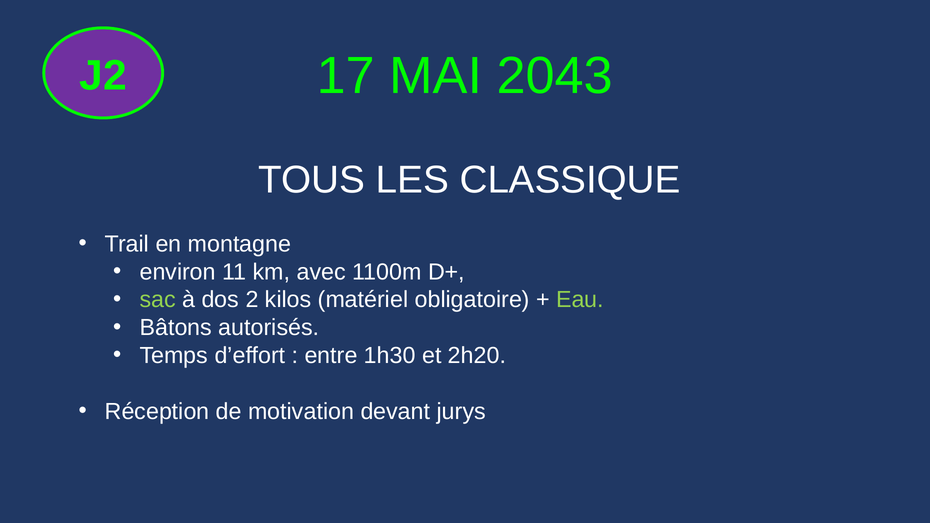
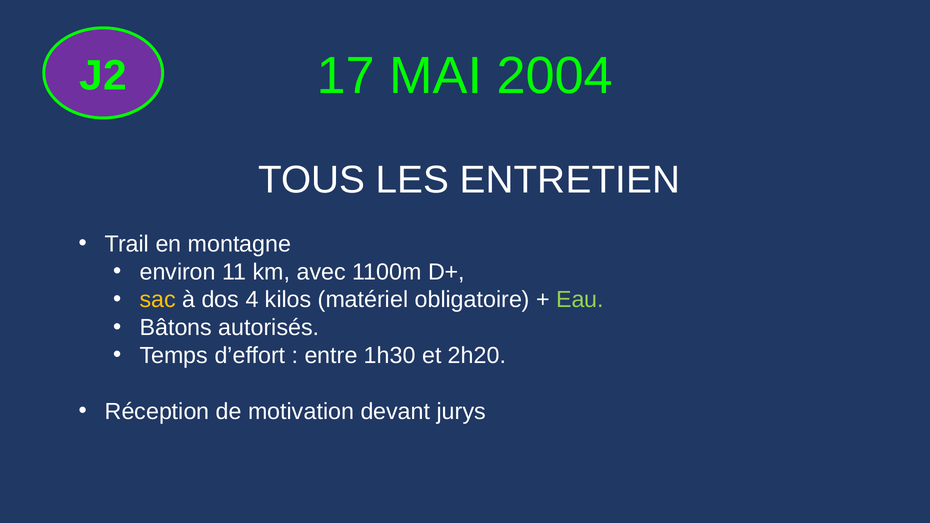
2043: 2043 -> 2004 (555, 76)
CLASSIQUE: CLASSIQUE -> ENTRETIEN (570, 180)
sac colour: light green -> yellow (158, 300)
2: 2 -> 4 (252, 300)
